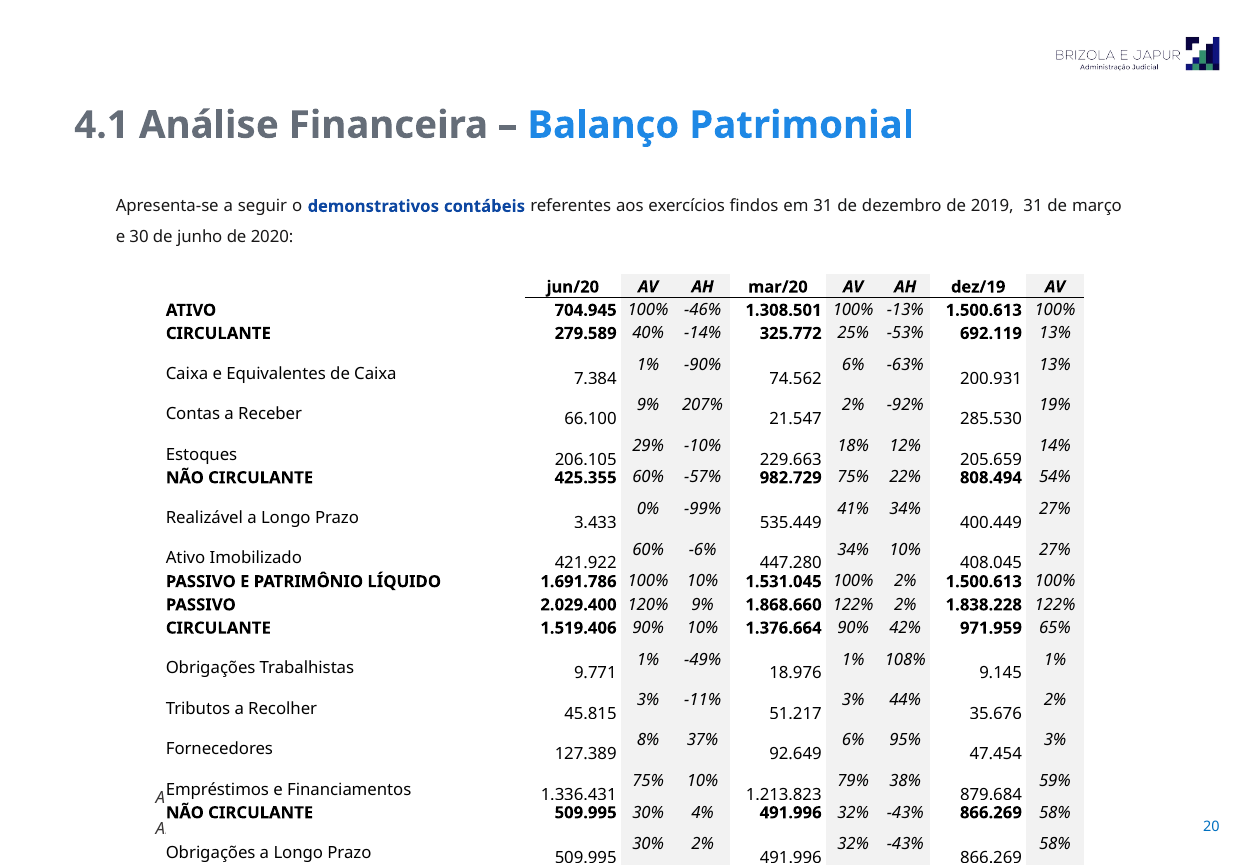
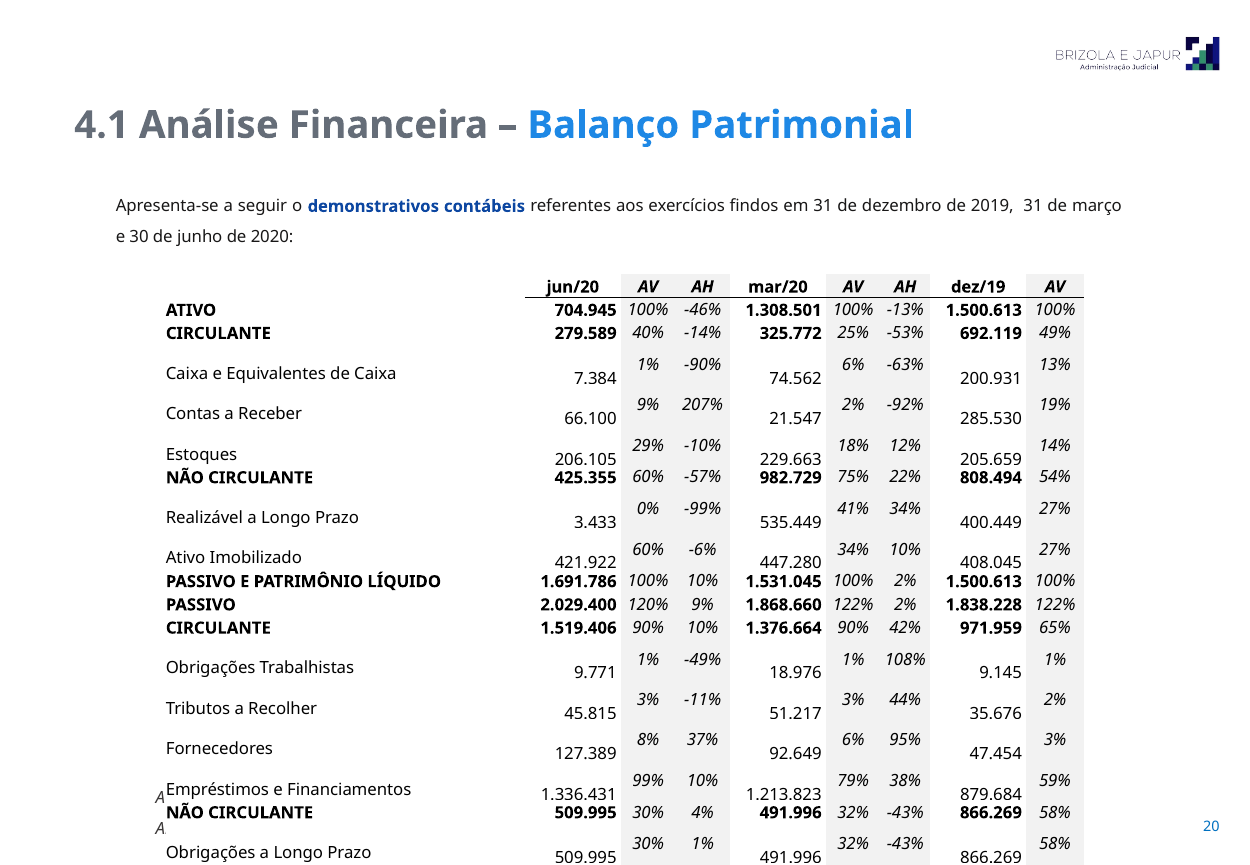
13%: 13% -> 49% (1055, 333)
75%: 75% -> 99% (648, 781)
30% 2%: 2% -> 1% (703, 845)
